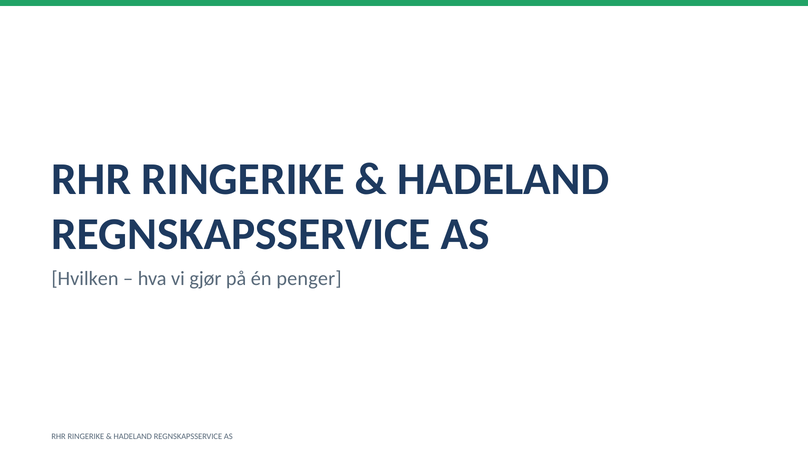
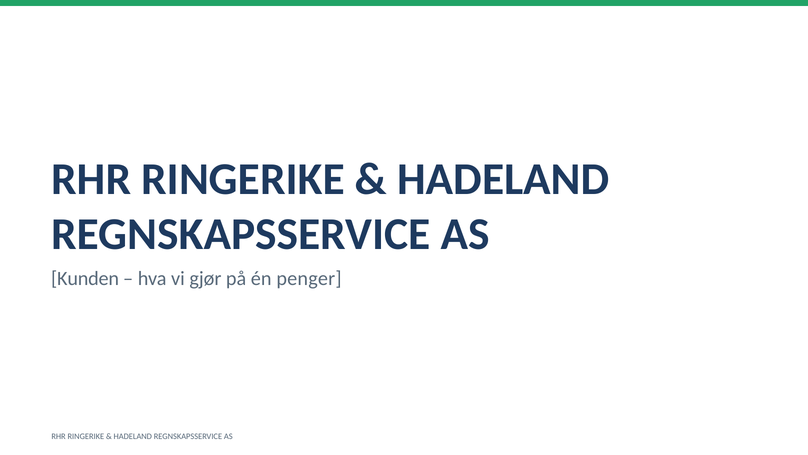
Hvilken: Hvilken -> Kunden (85, 278)
